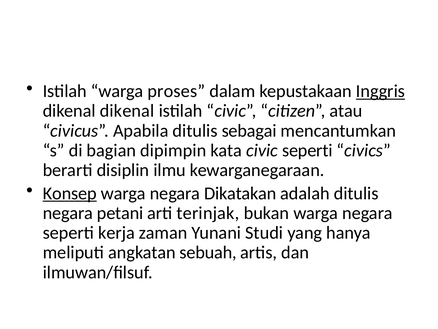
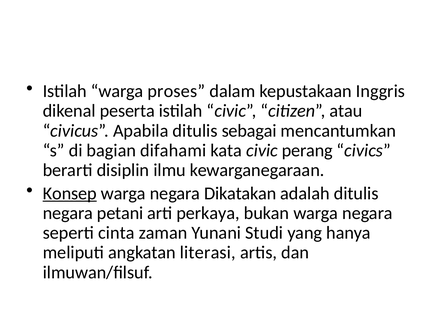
Inggris underline: present -> none (380, 91)
dikenal dikenal: dikenal -> peserta (127, 111)
dipimpin: dipimpin -> difahami (173, 150)
civic seperti: seperti -> perang (307, 150)
terinjak: terinjak -> perkaya (208, 213)
kerja: kerja -> cinta (116, 233)
sebuah: sebuah -> literasi (208, 252)
